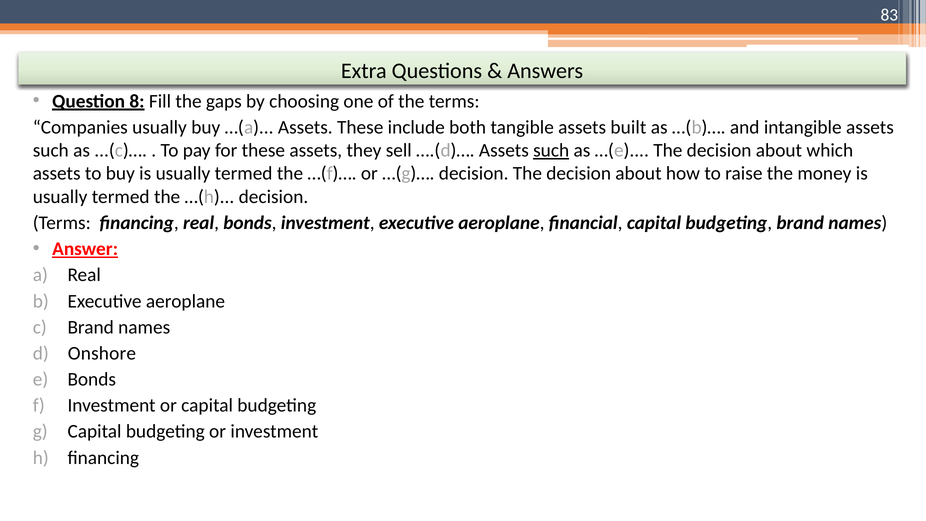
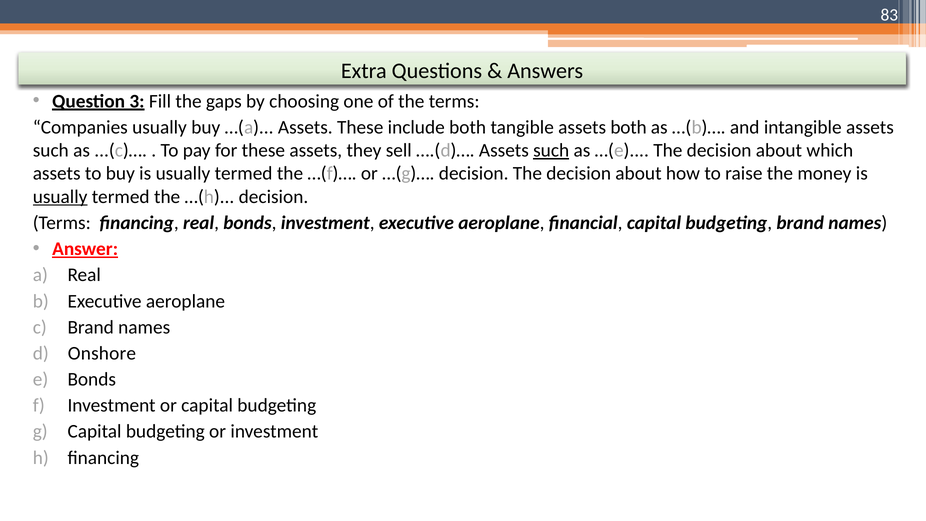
8: 8 -> 3 (137, 101)
assets built: built -> both (629, 127)
usually underline: none -> present (60, 197)
